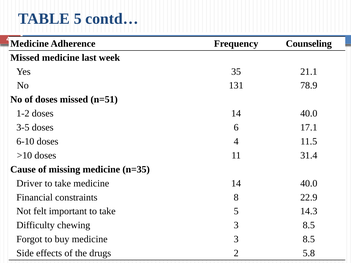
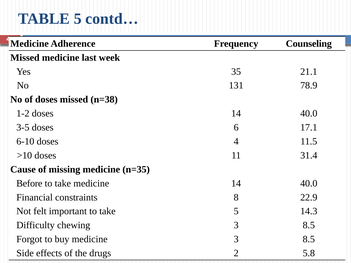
n=51: n=51 -> n=38 (104, 100)
Driver: Driver -> Before (29, 184)
